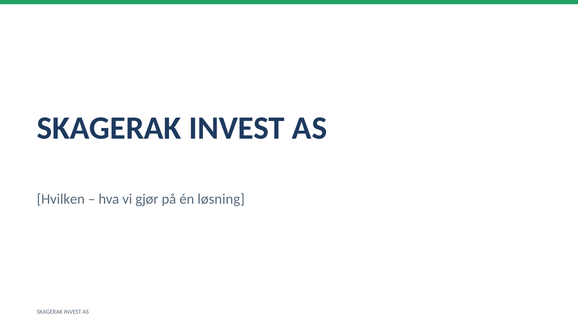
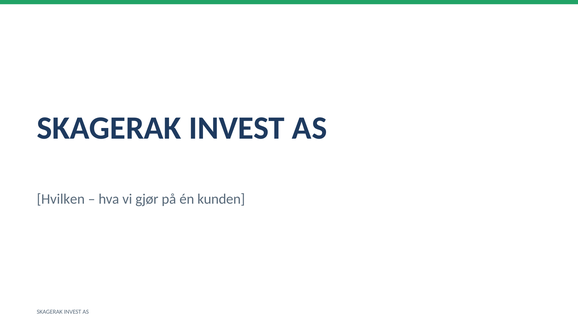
løsning: løsning -> kunden (221, 199)
